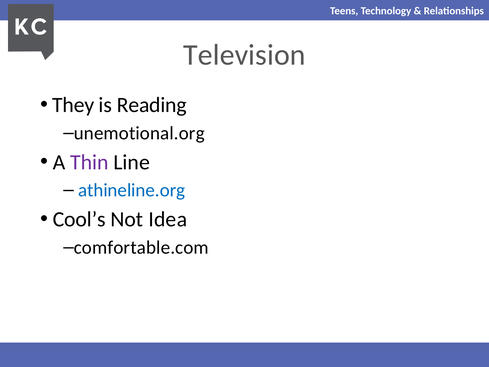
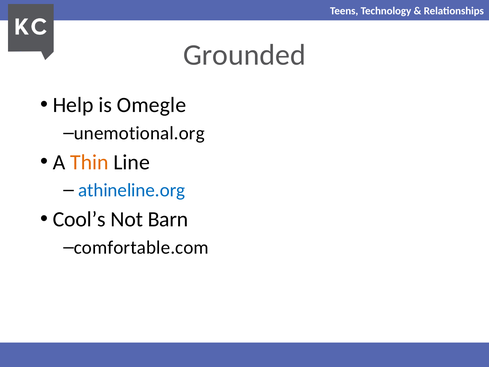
Television: Television -> Grounded (244, 55)
They: They -> Help (73, 105)
Reading: Reading -> Omegle (152, 105)
Thin colour: purple -> orange (89, 162)
Idea: Idea -> Barn (168, 219)
